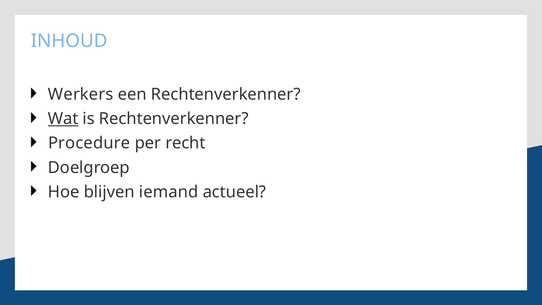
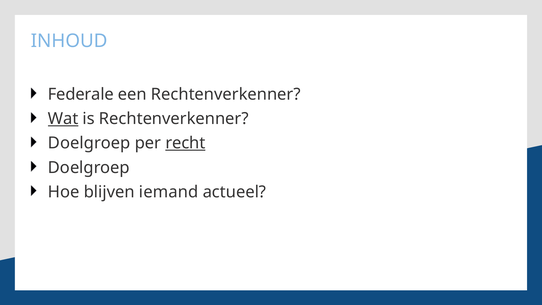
Werkers: Werkers -> Federale (81, 94)
Procedure: Procedure -> Doelgroep (89, 143)
recht underline: none -> present (185, 143)
